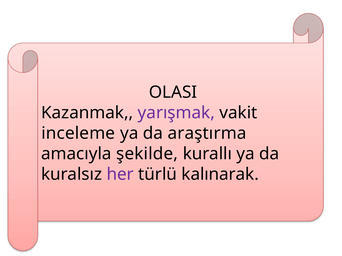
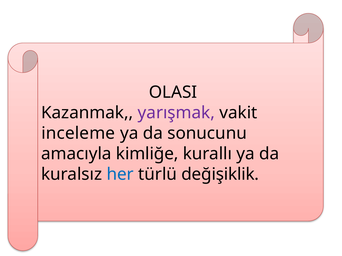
araştırma: araştırma -> sonucunu (207, 133)
şekilde: şekilde -> kimliğe (147, 154)
her colour: purple -> blue (120, 174)
kalınarak: kalınarak -> değişiklik (220, 174)
